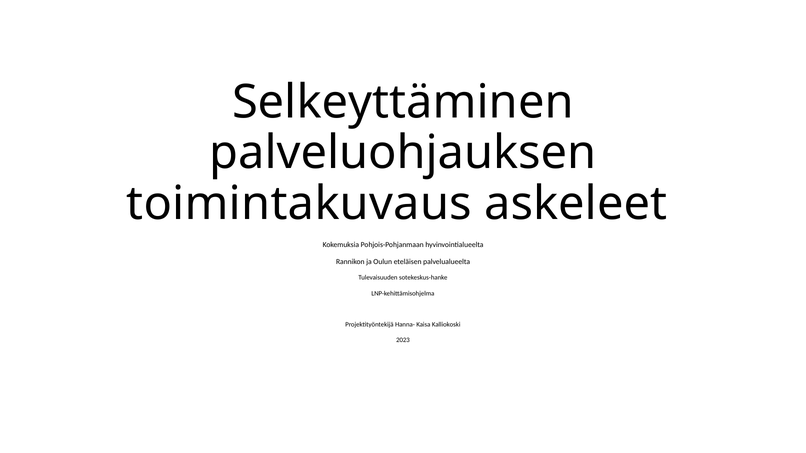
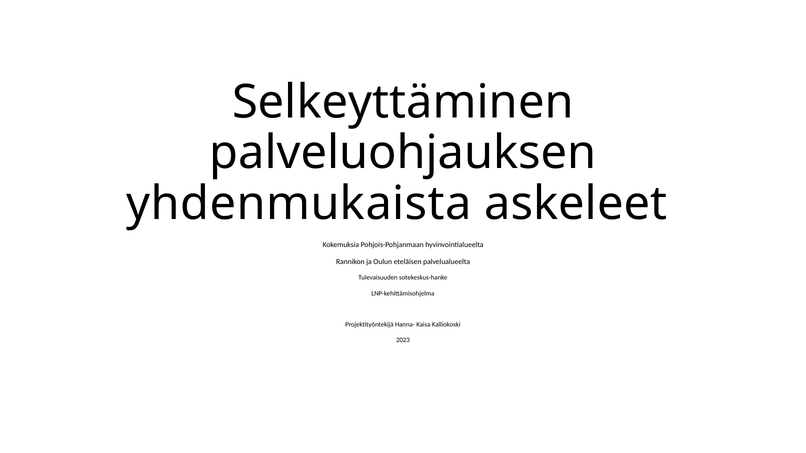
toimintakuvaus: toimintakuvaus -> yhdenmukaista (299, 204)
